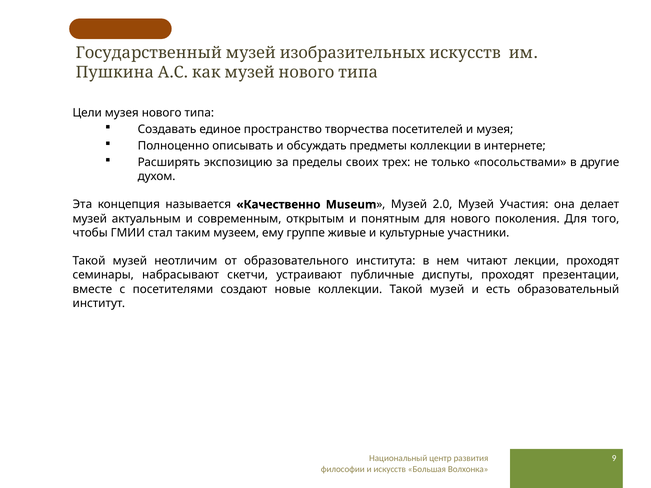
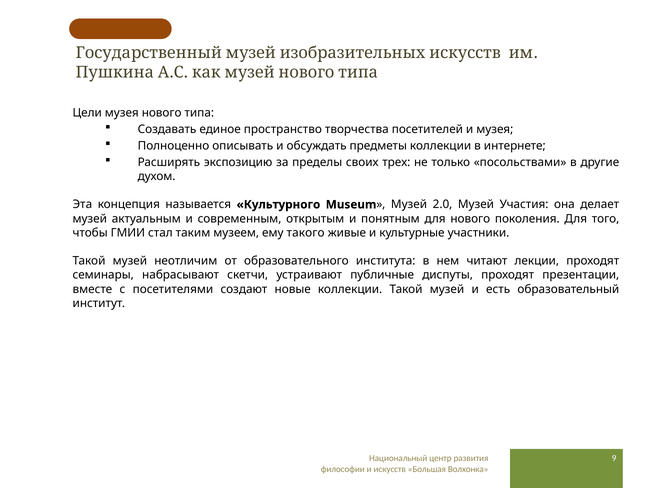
Качественно: Качественно -> Культурного (278, 205)
группе: группе -> такого (306, 233)
